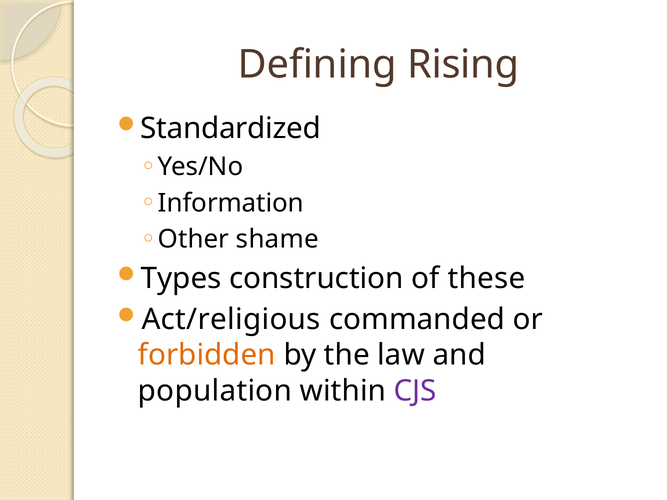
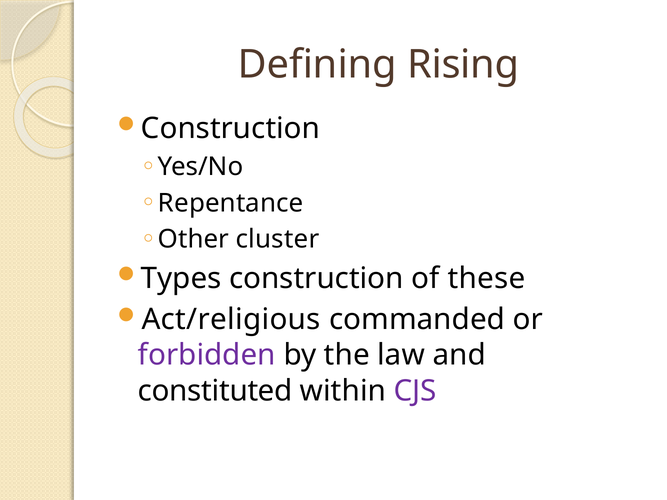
Standardized: Standardized -> Construction (231, 129)
Information: Information -> Repentance (231, 203)
shame: shame -> cluster (277, 239)
forbidden colour: orange -> purple (207, 355)
population: population -> constituted (215, 391)
